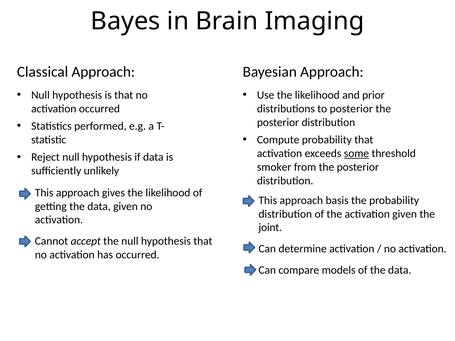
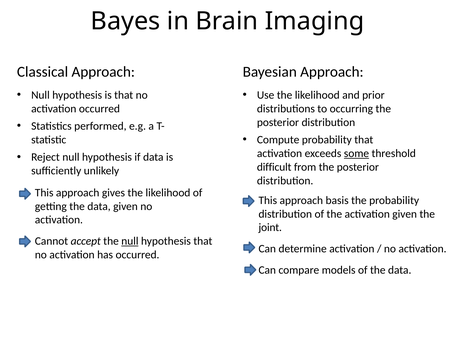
to posterior: posterior -> occurring (351, 109)
smoker: smoker -> difficult (274, 167)
null underline: none -> present (130, 241)
